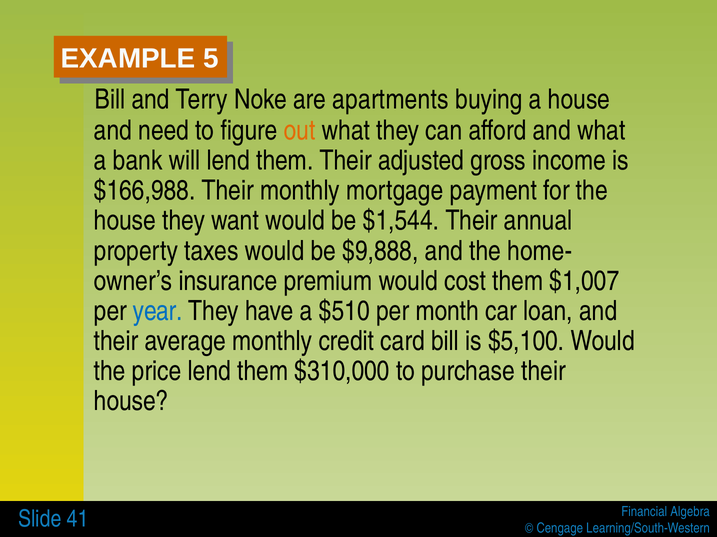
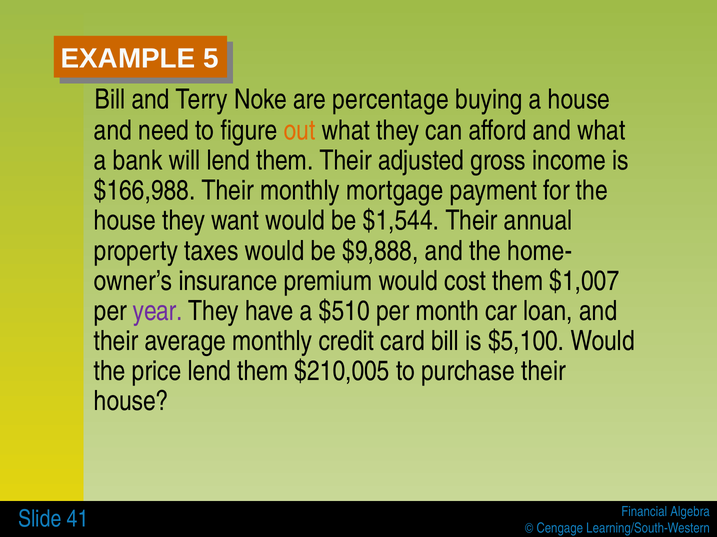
apartments: apartments -> percentage (391, 100)
year colour: blue -> purple (158, 311)
$310,000: $310,000 -> $210,005 (342, 372)
